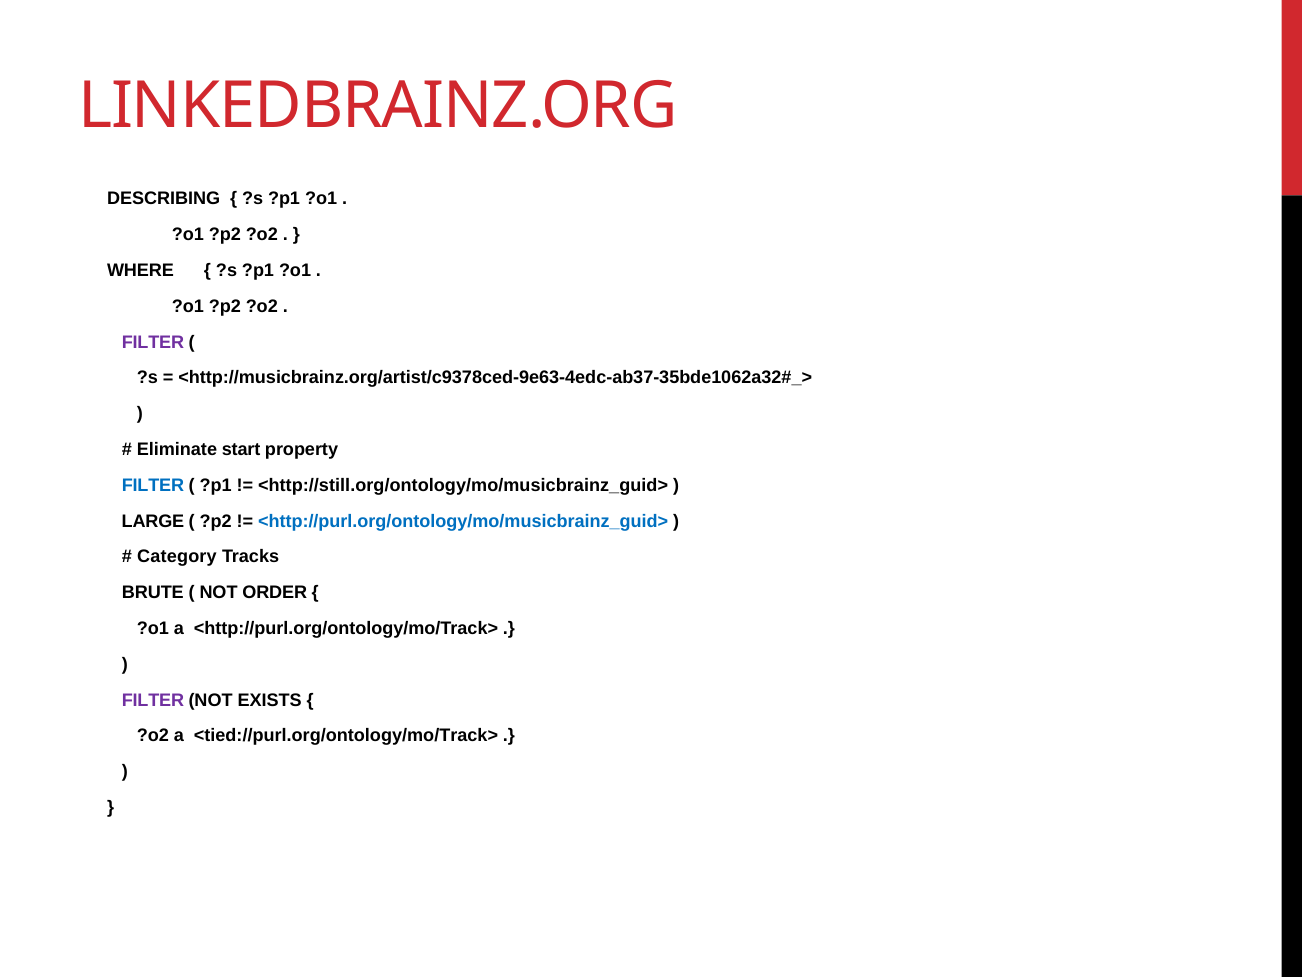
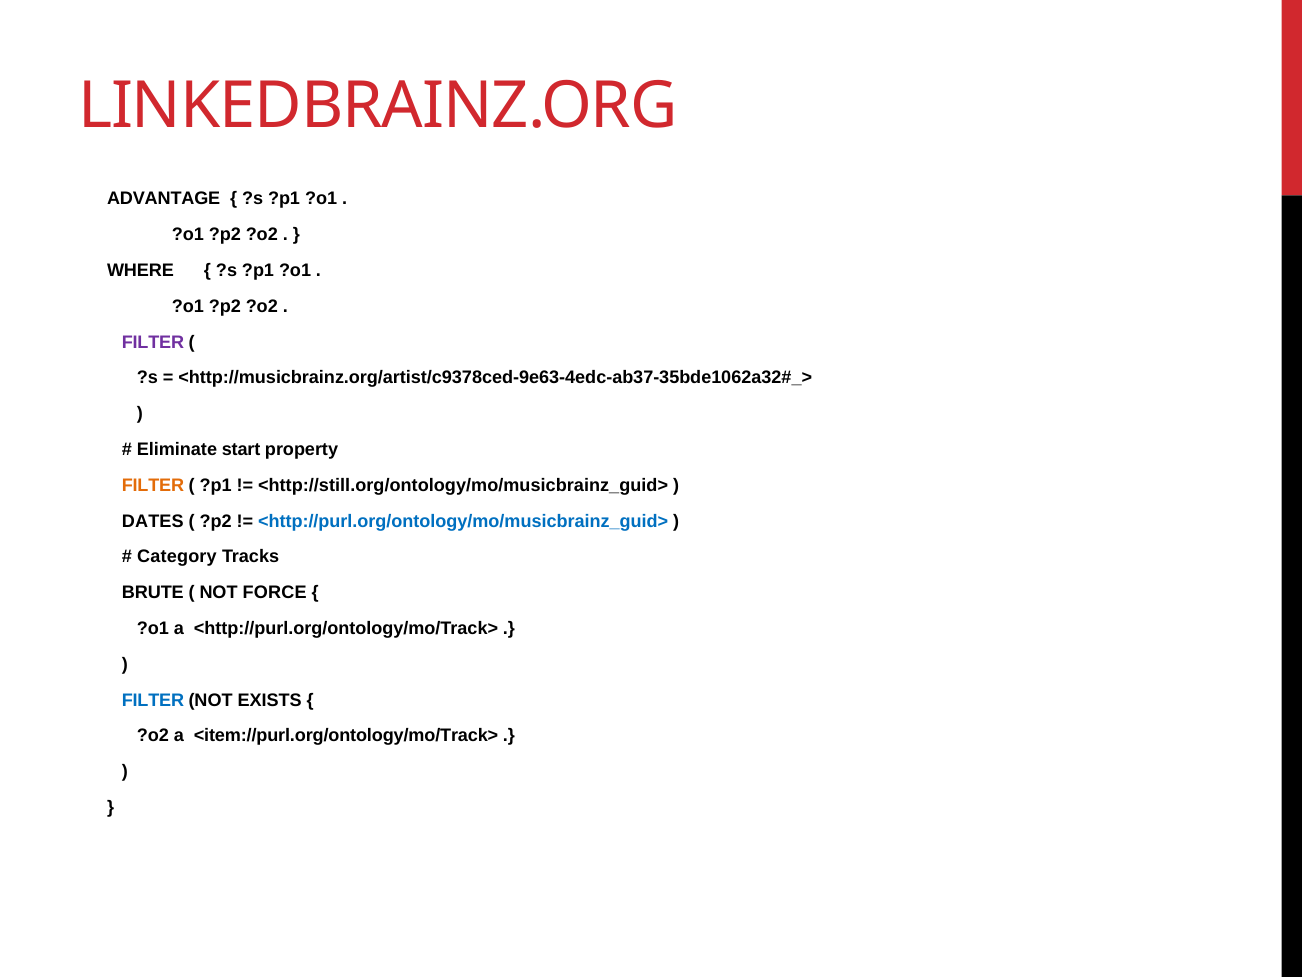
DESCRIBING: DESCRIBING -> ADVANTAGE (164, 199)
FILTER colour: blue -> orange (153, 485)
LARGE: LARGE -> DATES (153, 521)
ORDER: ORDER -> FORCE (275, 592)
FILTER colour: purple -> blue (153, 700)
<tied://purl.org/ontology/mo/Track>: <tied://purl.org/ontology/mo/Track> -> <item://purl.org/ontology/mo/Track> (346, 735)
